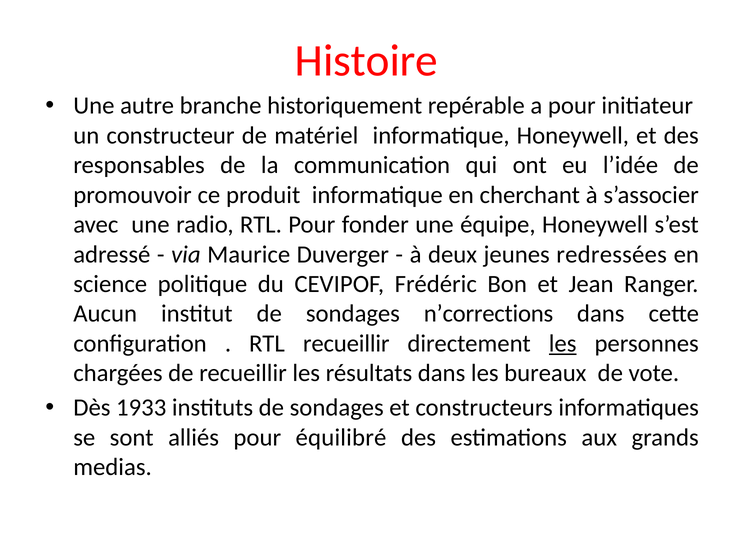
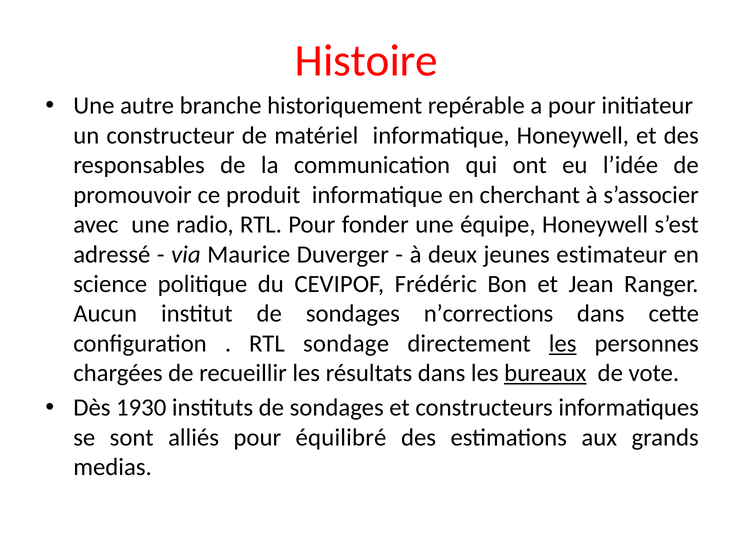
redressées: redressées -> estimateur (612, 254)
RTL recueillir: recueillir -> sondage (346, 344)
bureaux underline: none -> present (545, 373)
1933: 1933 -> 1930 (141, 408)
